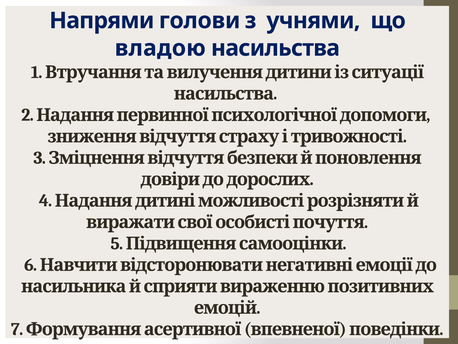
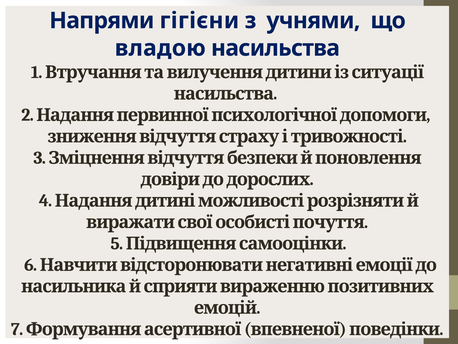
голови: голови -> гігієни (199, 21)
